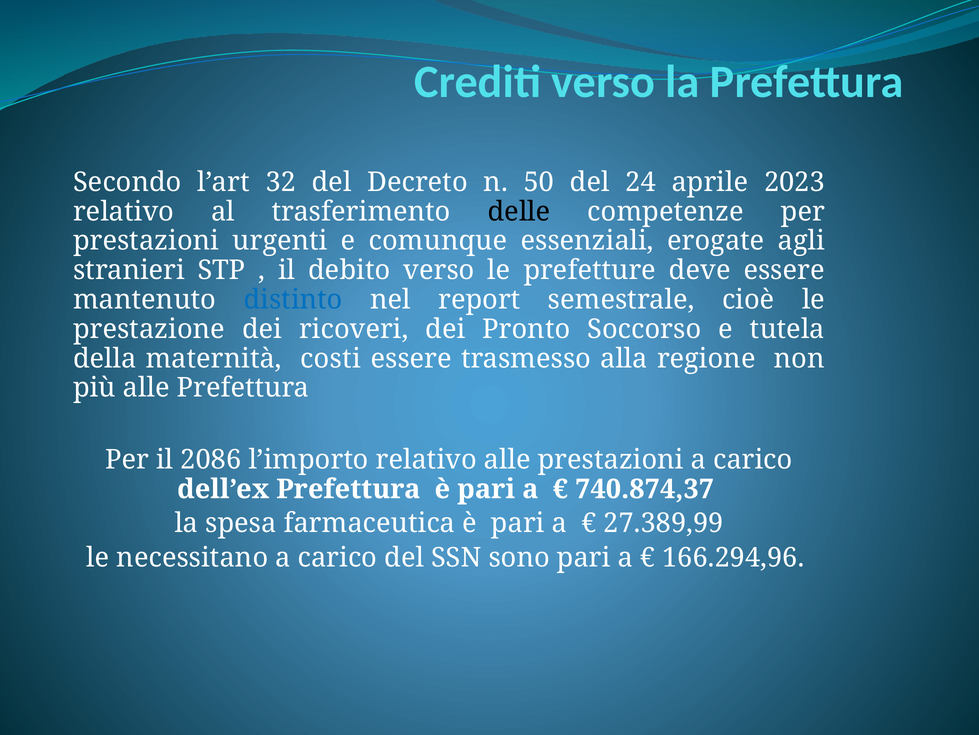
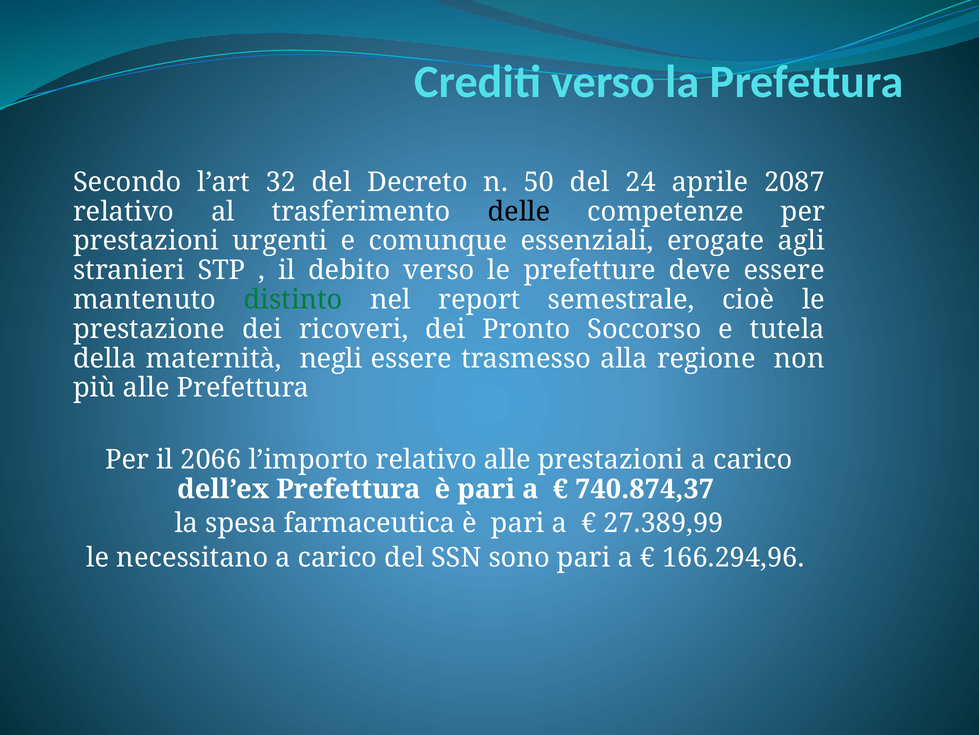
2023: 2023 -> 2087 (794, 182)
distinto colour: blue -> green (293, 299)
costi: costi -> negli (331, 358)
2086: 2086 -> 2066 (211, 459)
